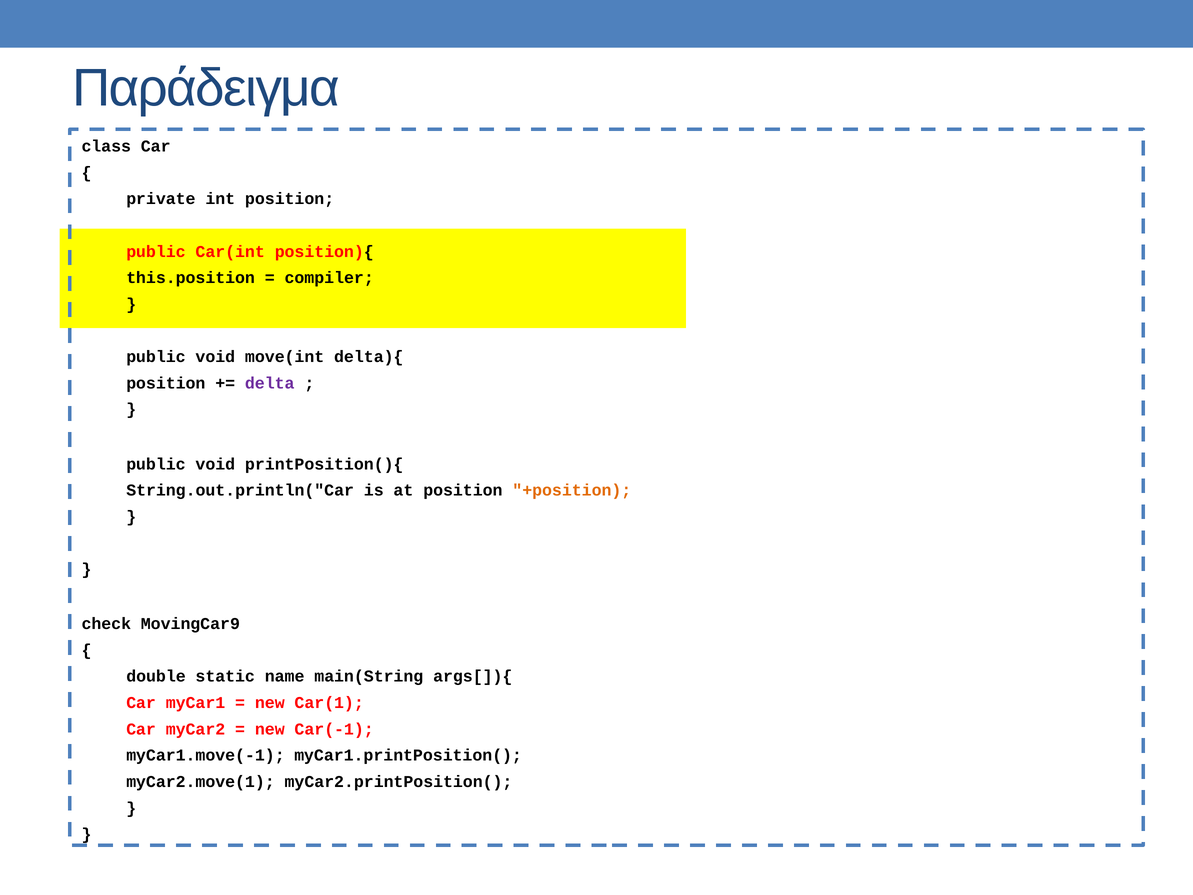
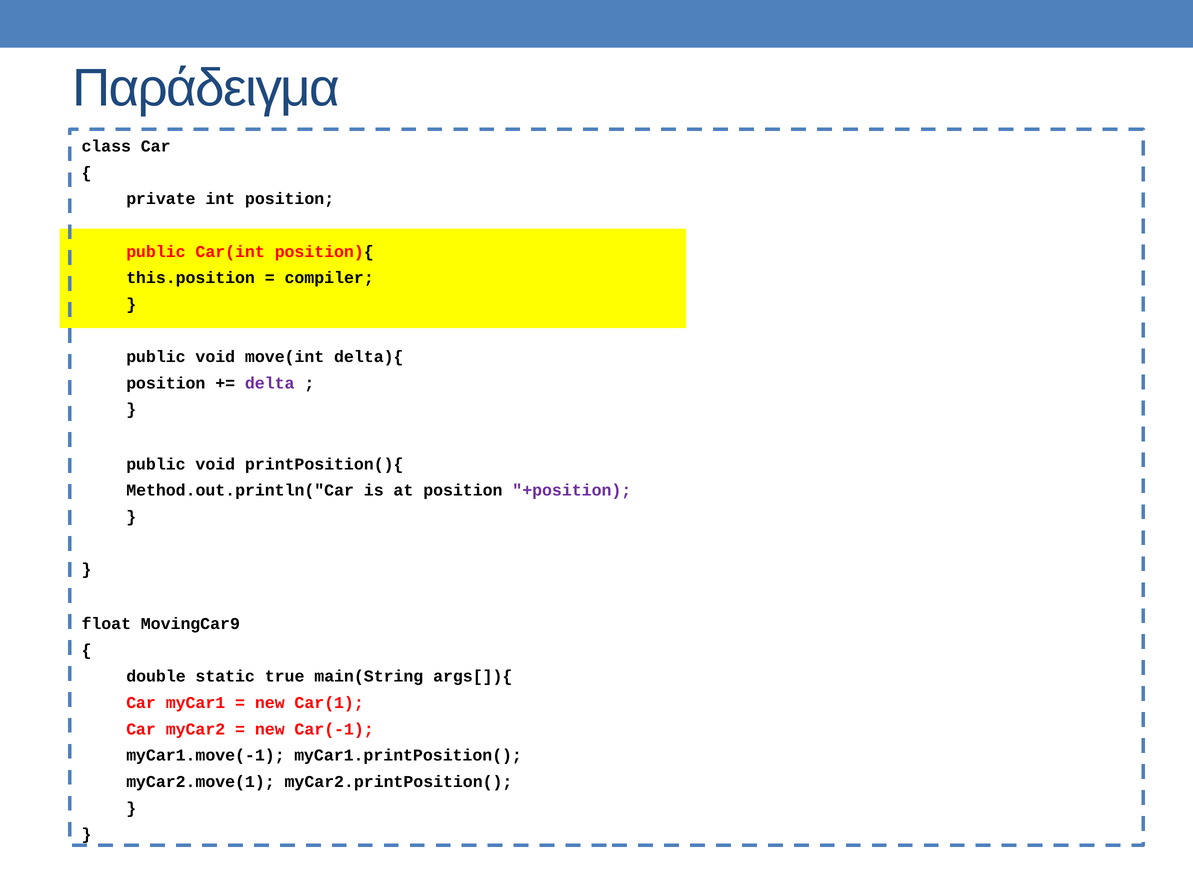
String.out.println("Car: String.out.println("Car -> Method.out.println("Car (240, 490)
+position colour: orange -> purple (572, 490)
check: check -> float (106, 624)
name: name -> true (285, 676)
